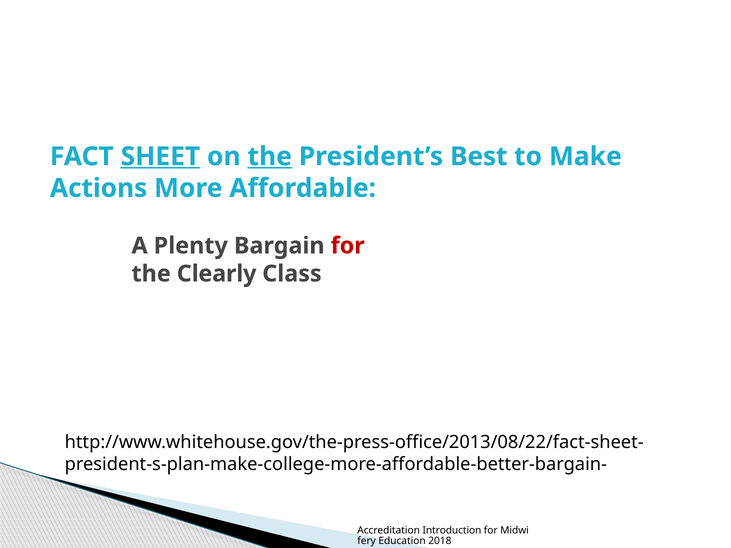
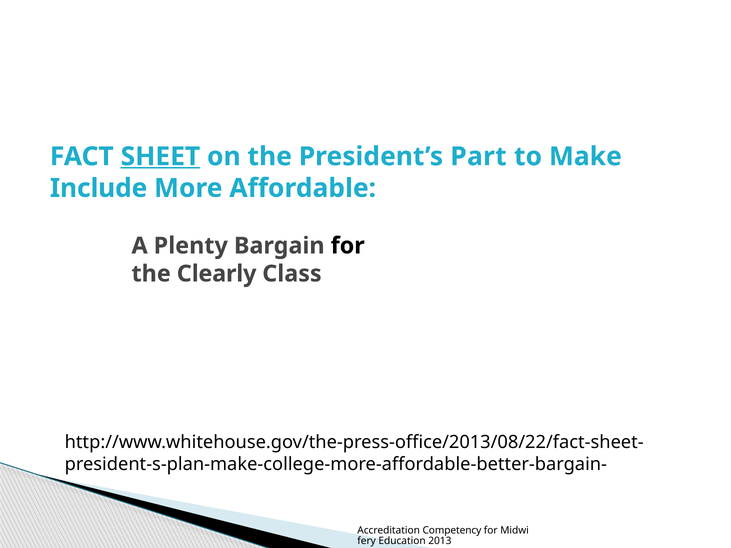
the underline: present -> none (270, 157)
Best: Best -> Part (479, 157)
Actions: Actions -> Include (99, 188)
for colour: red -> black (348, 246)
Introduction: Introduction -> Competency (452, 531)
2018: 2018 -> 2013 (440, 541)
